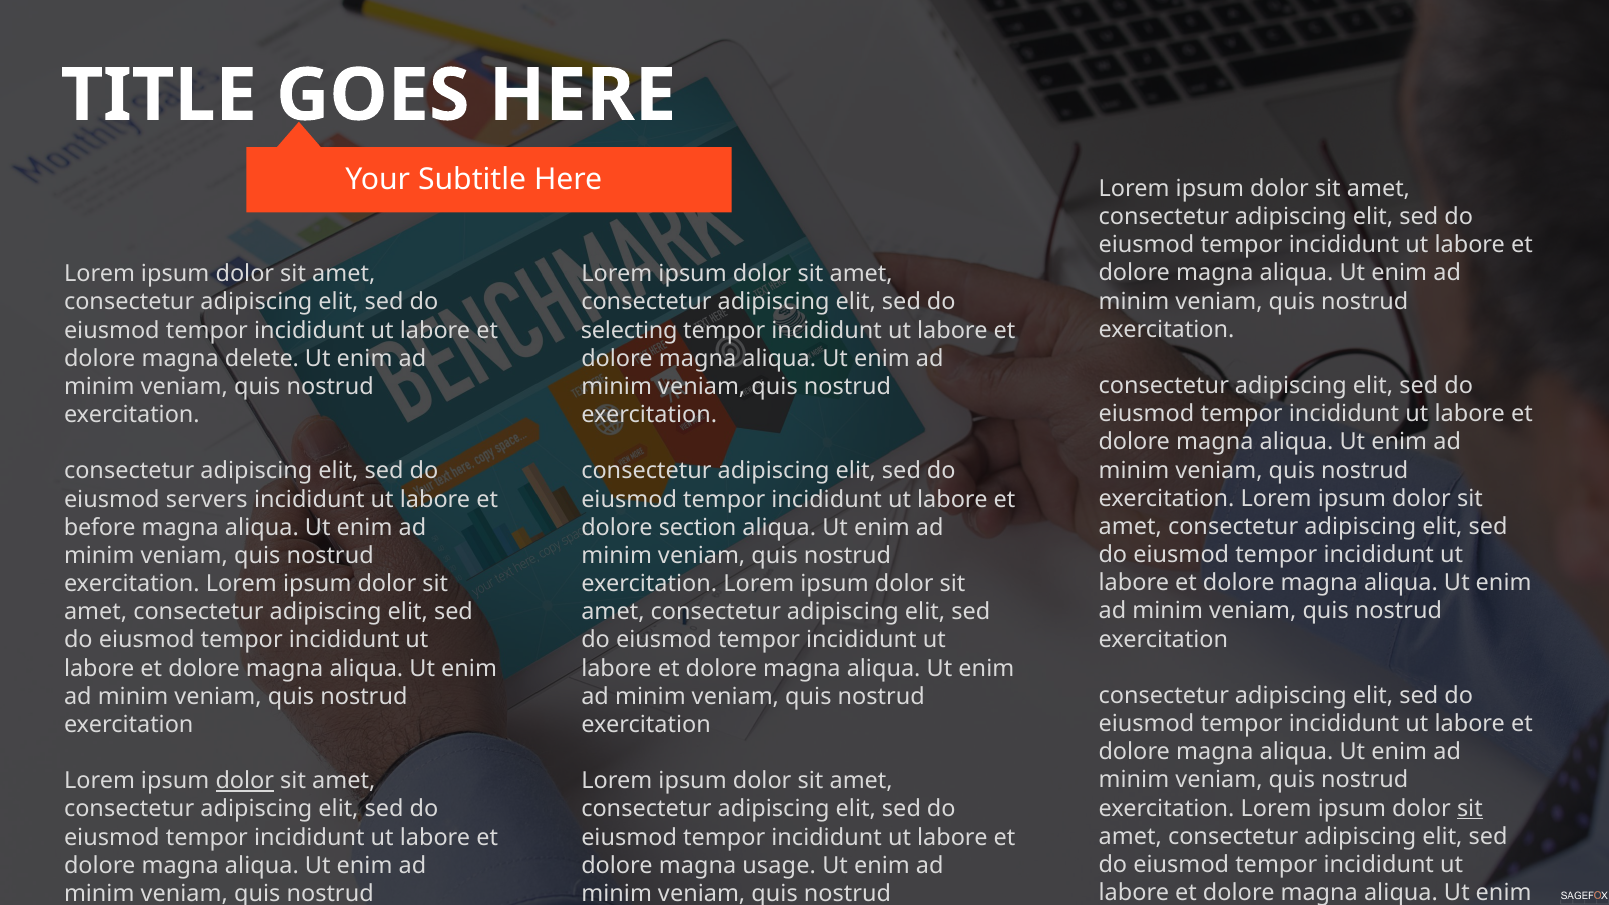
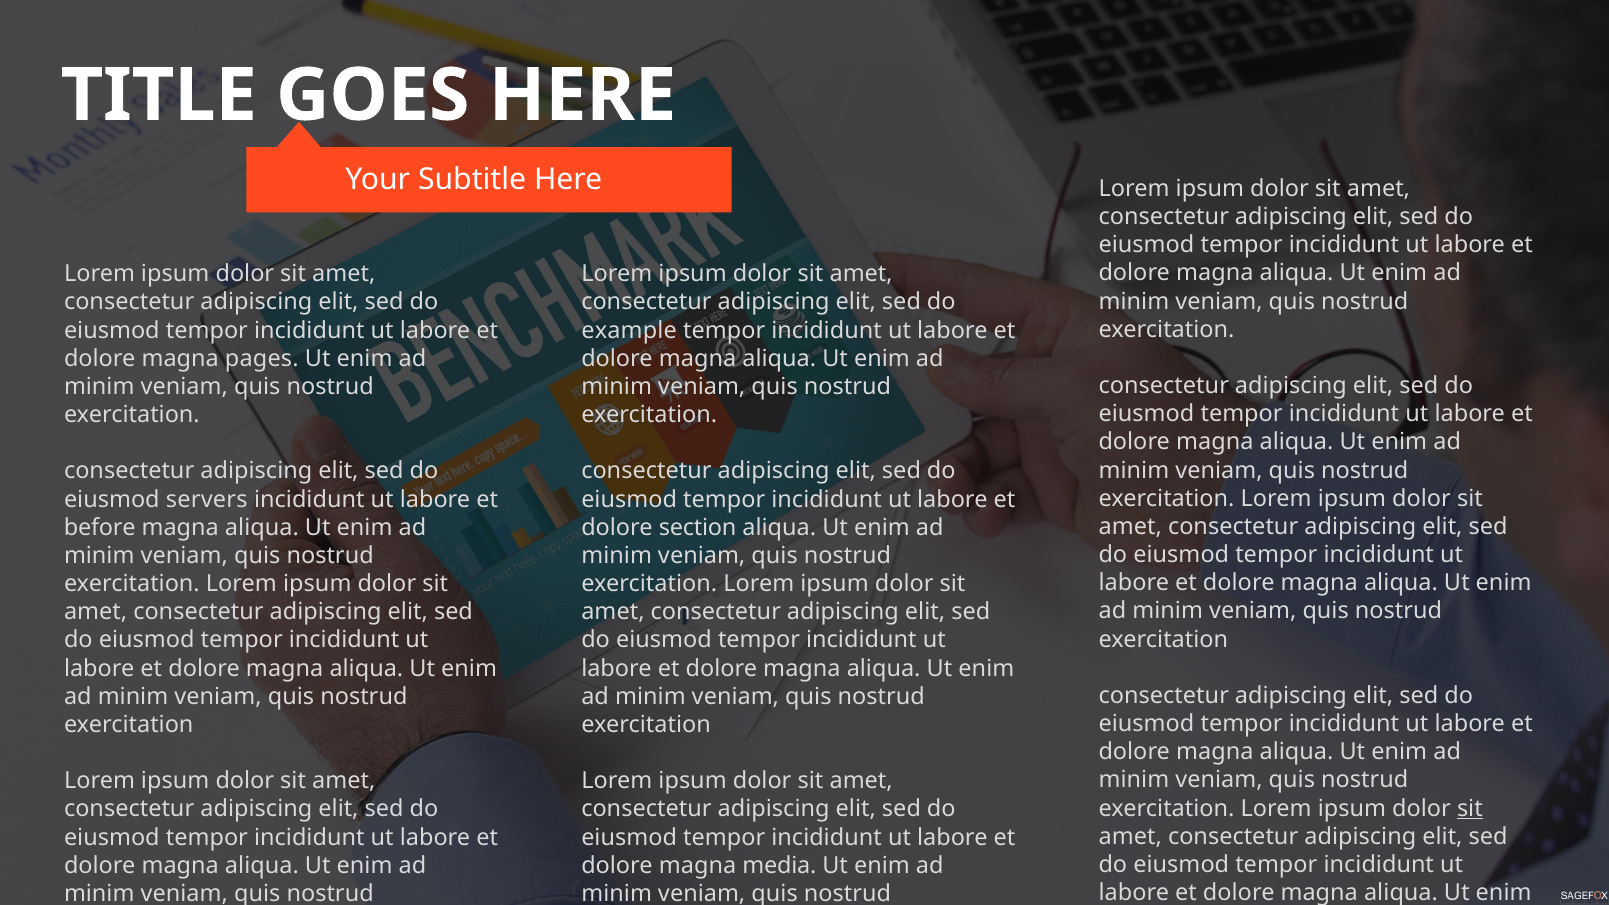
selecting: selecting -> example (629, 330)
delete: delete -> pages (262, 359)
dolor underline: present -> none (245, 781)
usage: usage -> media (779, 866)
